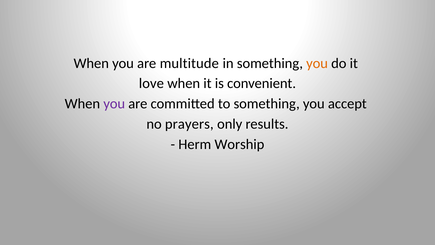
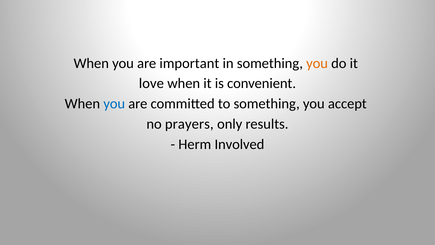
multitude: multitude -> important (189, 63)
you colour: purple -> blue (114, 104)
Worship: Worship -> Involved (239, 144)
